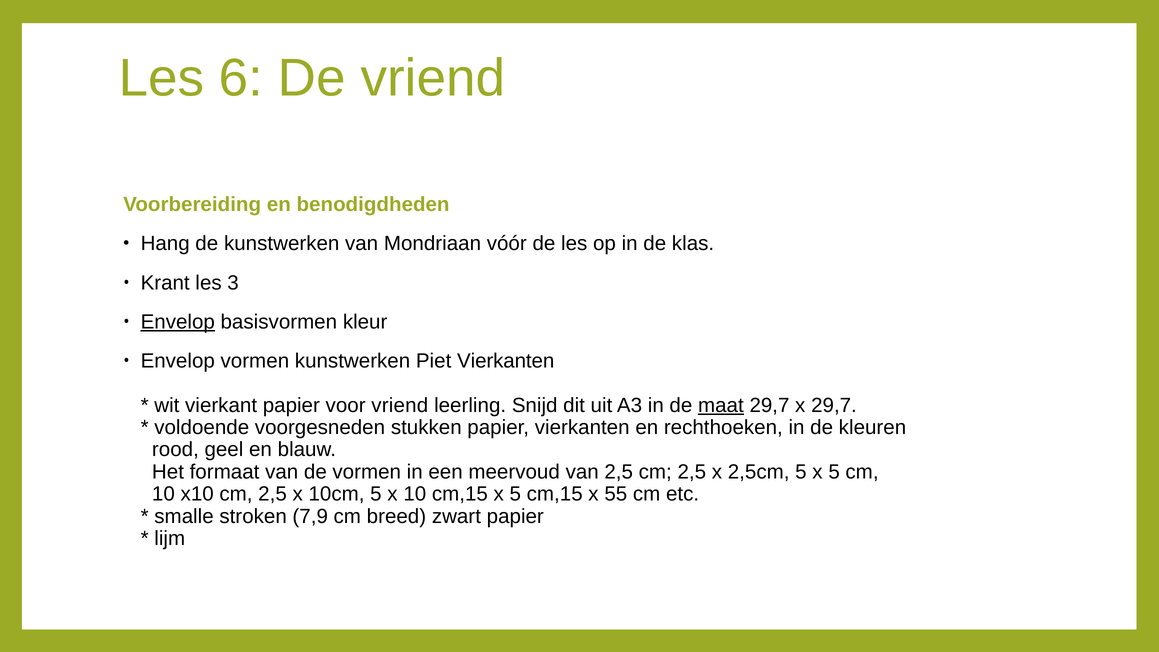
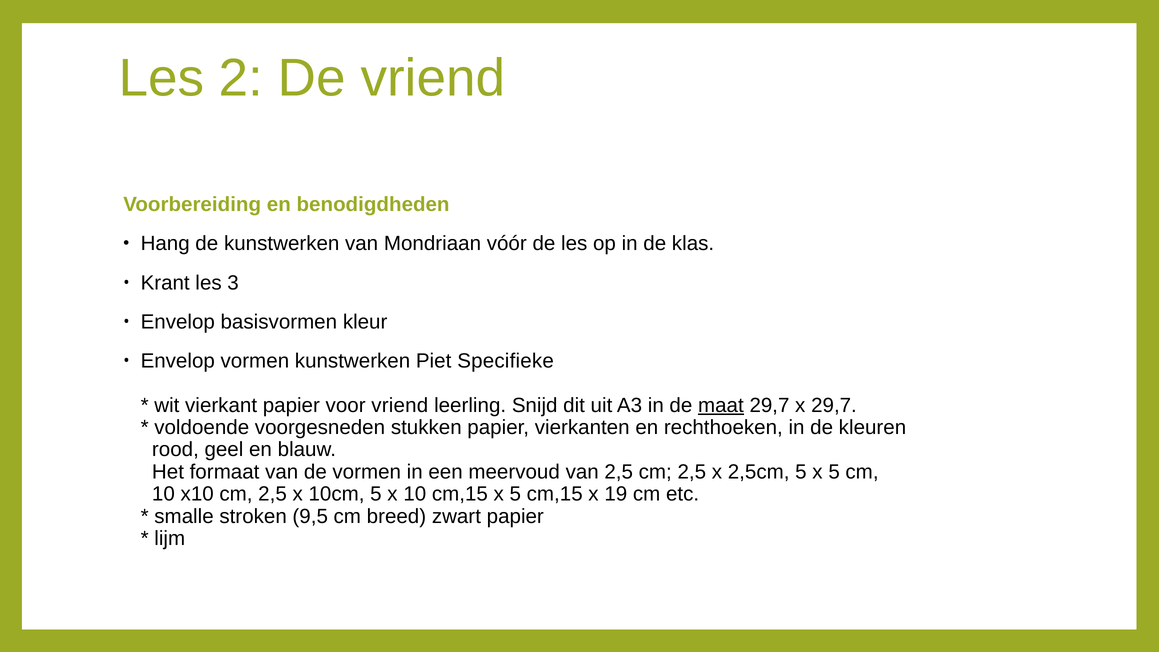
6: 6 -> 2 (241, 78)
Envelop underline: present -> none (178, 322)
Piet Vierkanten: Vierkanten -> Specifieke (506, 361)
55: 55 -> 19 (616, 494)
7,9: 7,9 -> 9,5 (310, 516)
